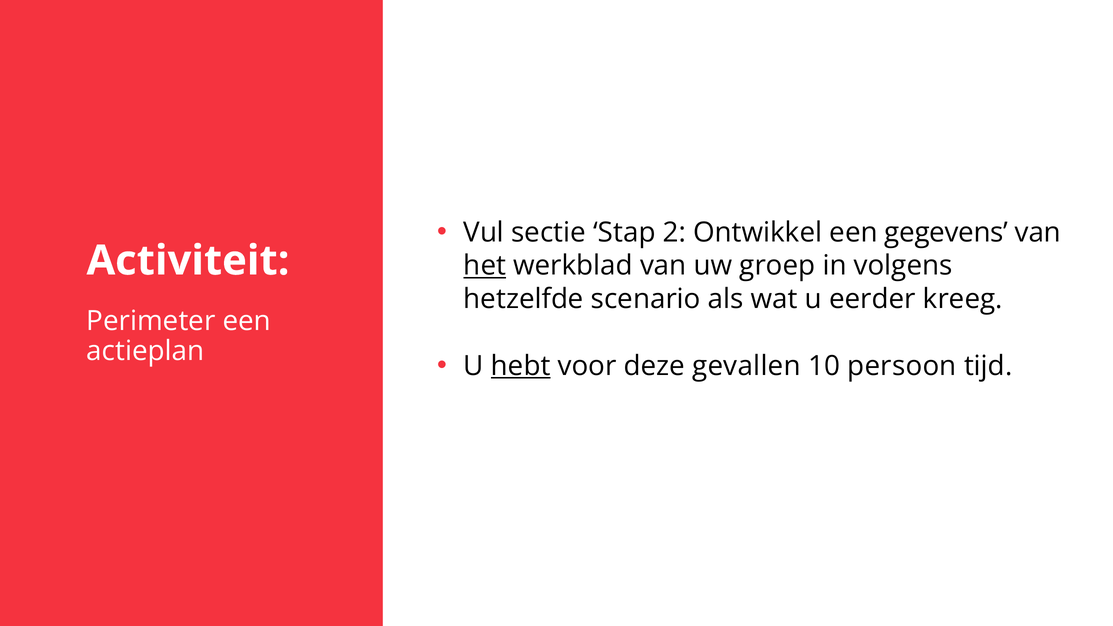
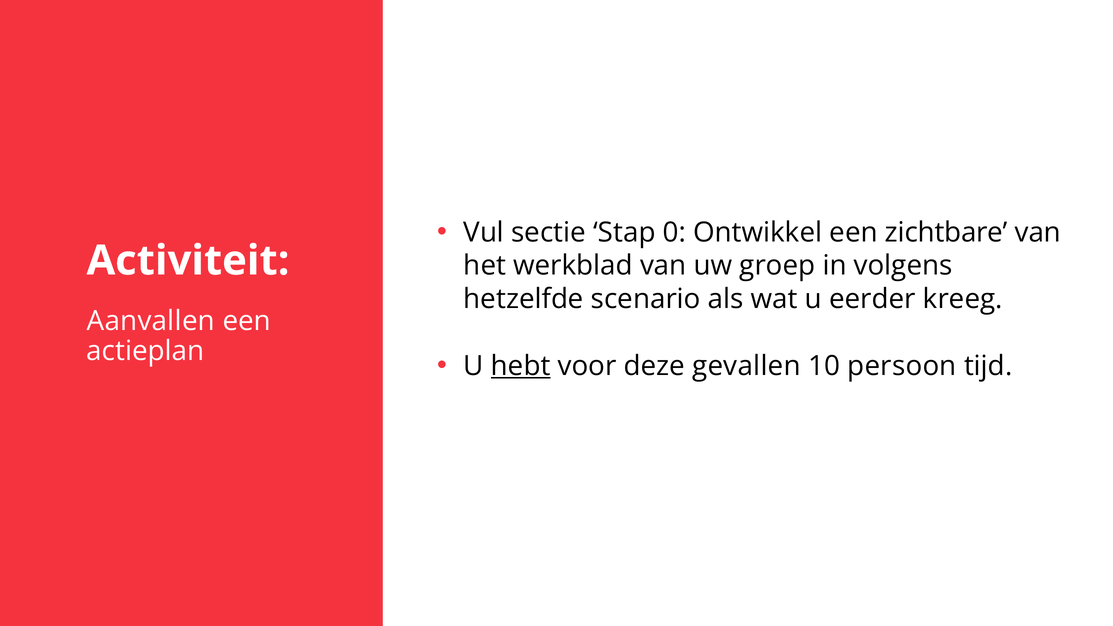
2: 2 -> 0 (674, 232)
gegevens: gegevens -> zichtbare (946, 232)
het underline: present -> none (485, 266)
Perimeter: Perimeter -> Aanvallen (151, 321)
